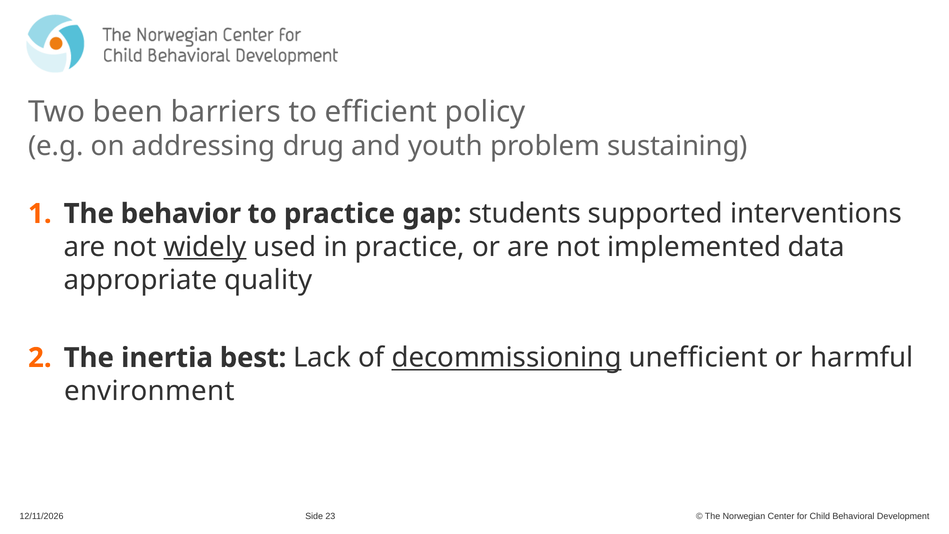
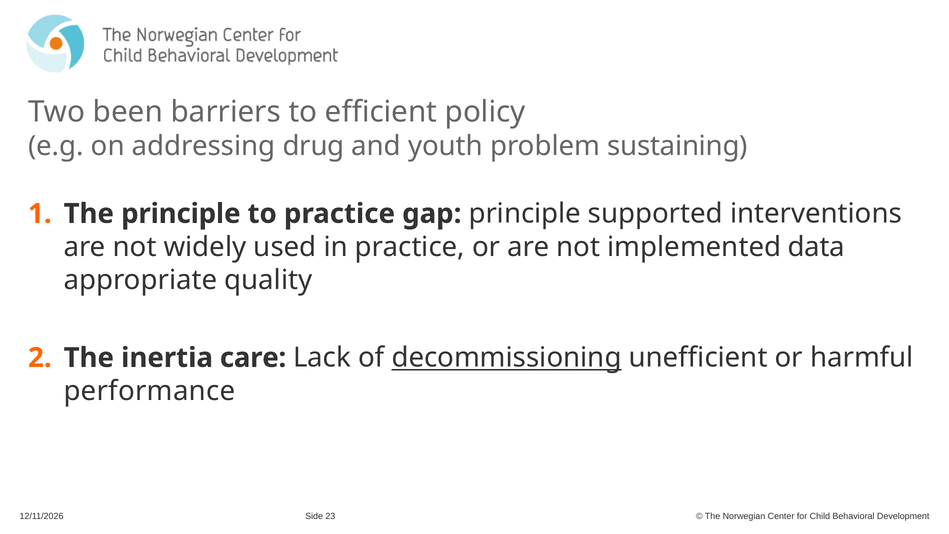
The behavior: behavior -> principle (181, 214)
gap students: students -> principle (525, 214)
widely underline: present -> none (205, 247)
best: best -> care (253, 358)
environment: environment -> performance (149, 391)
